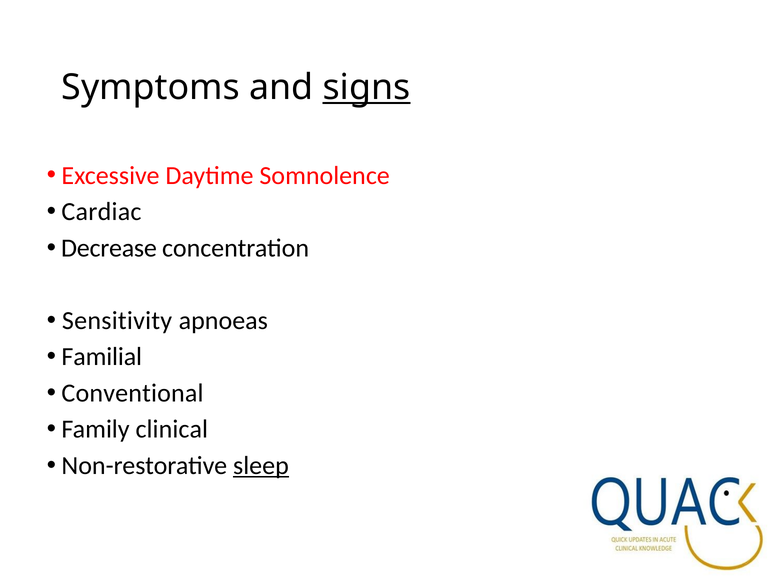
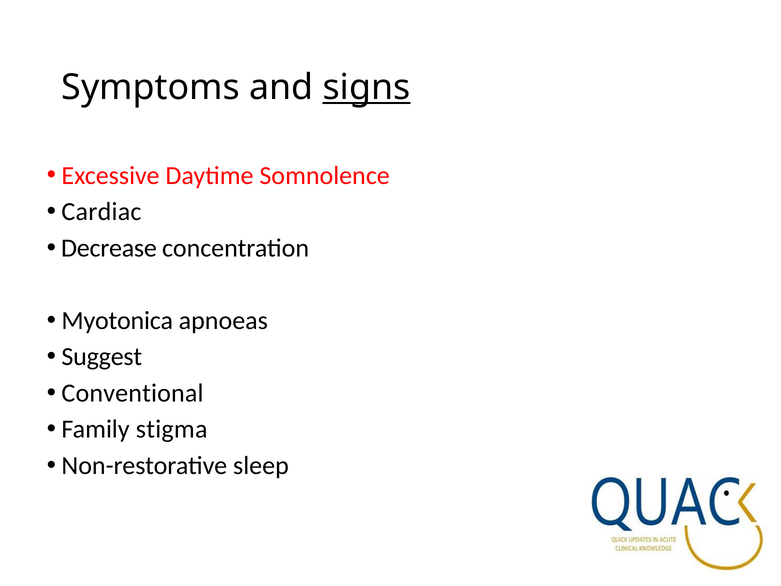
Sensitivity: Sensitivity -> Myotonica (117, 320)
Familial: Familial -> Suggest (102, 357)
clinical: clinical -> stigma (172, 429)
sleep underline: present -> none (261, 465)
